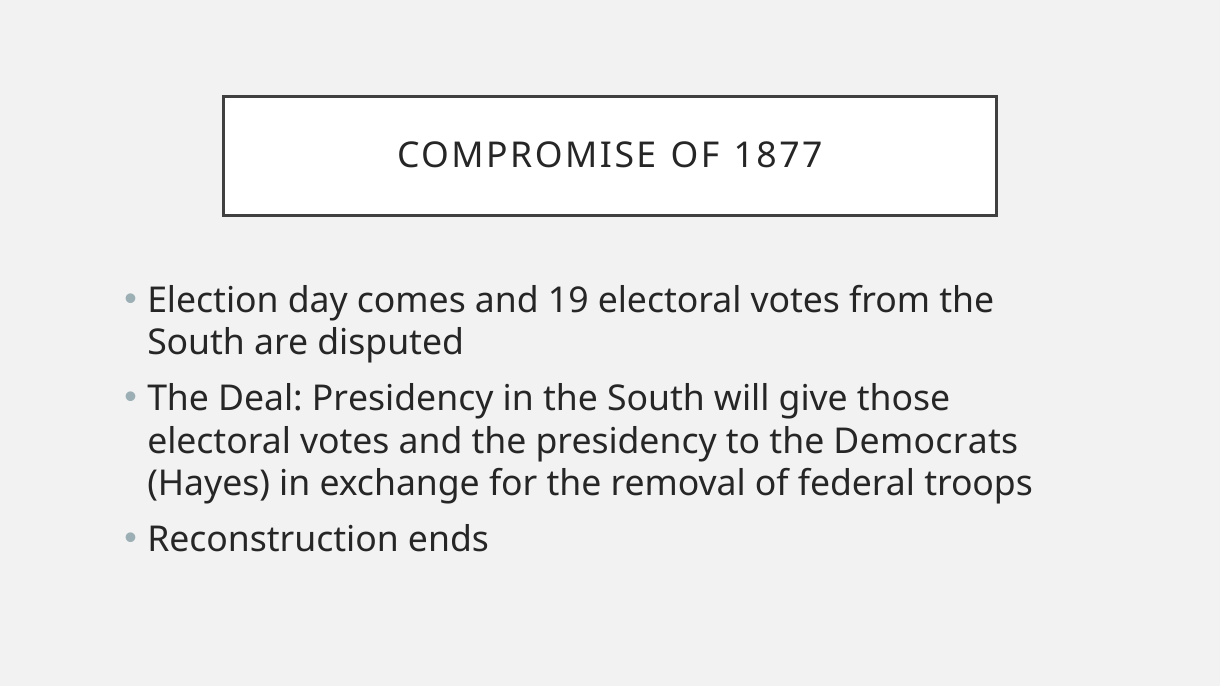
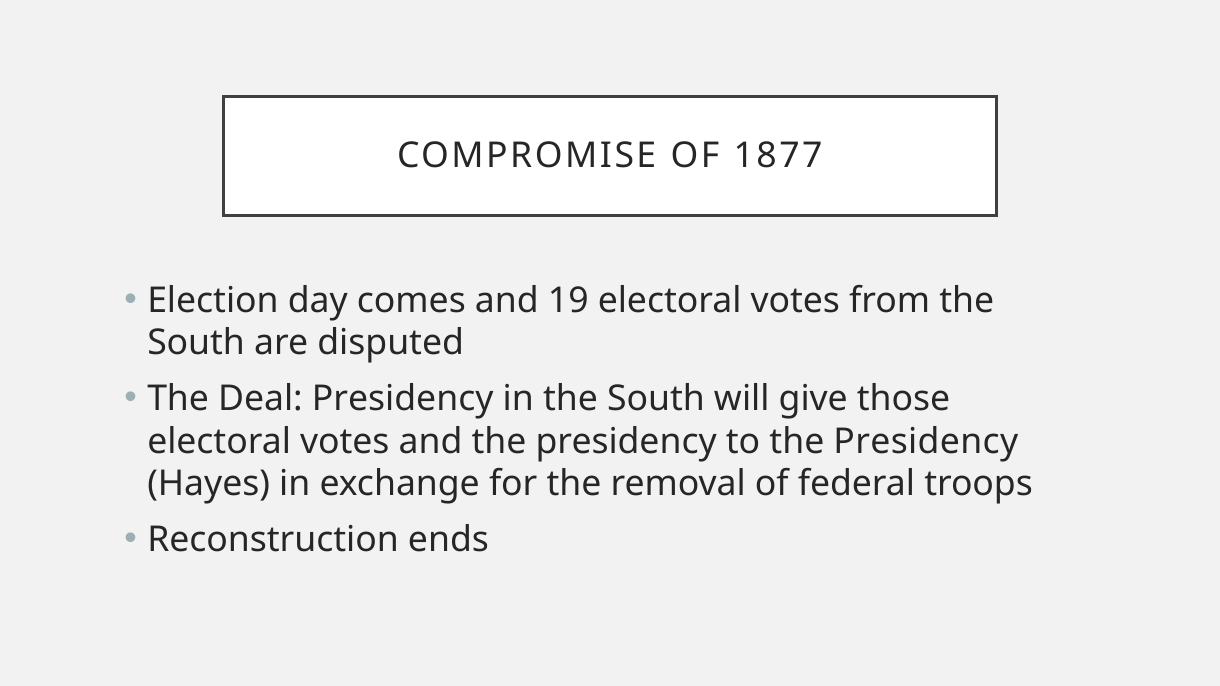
to the Democrats: Democrats -> Presidency (926, 442)
